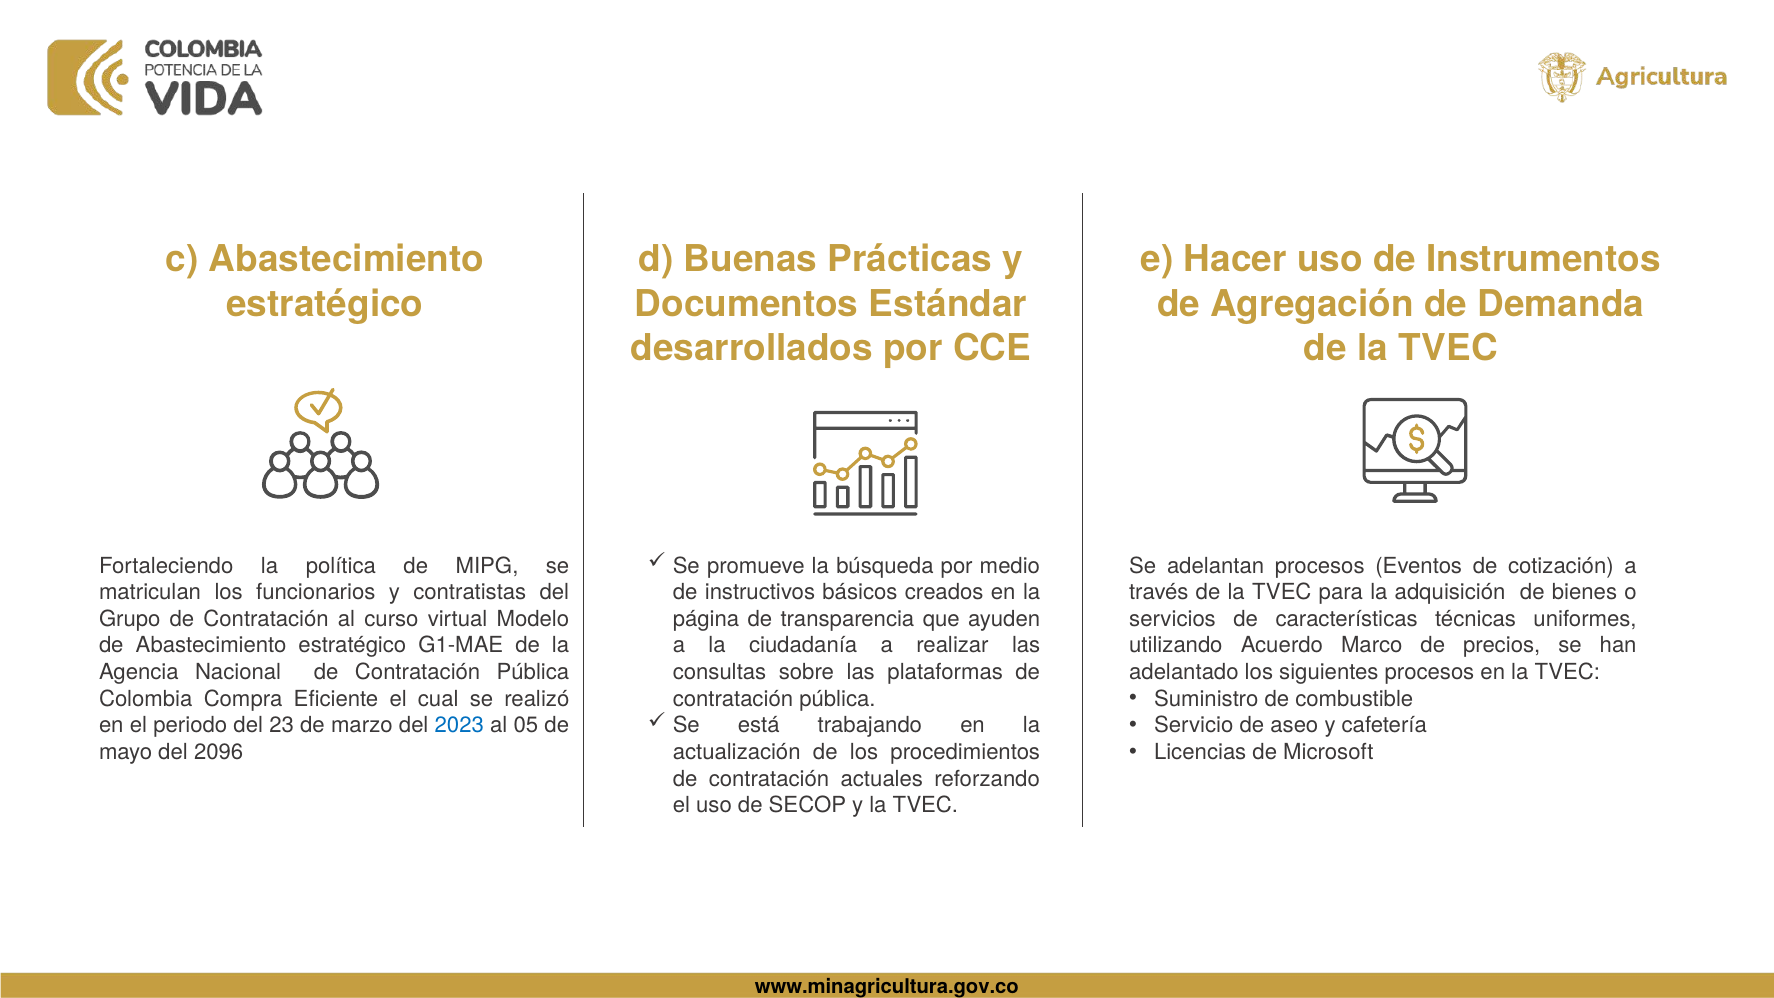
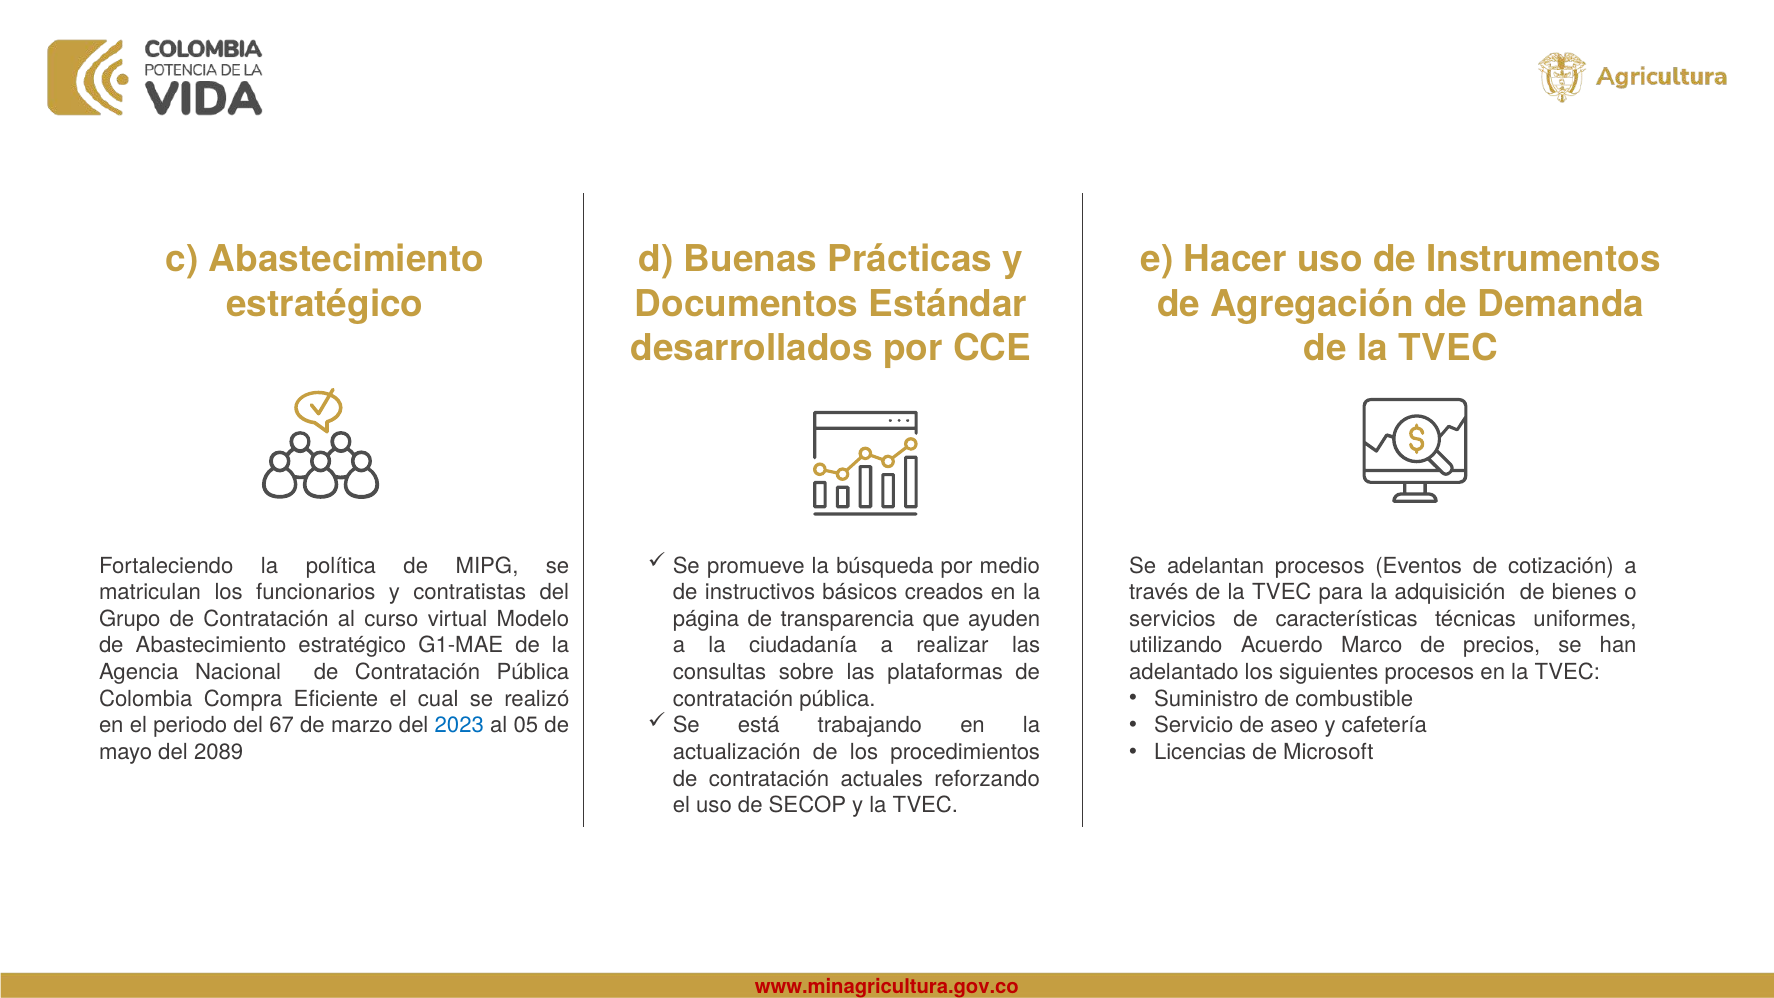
23: 23 -> 67 (282, 725)
2096: 2096 -> 2089 (219, 752)
www.minagricultura.gov.co colour: black -> red (887, 986)
